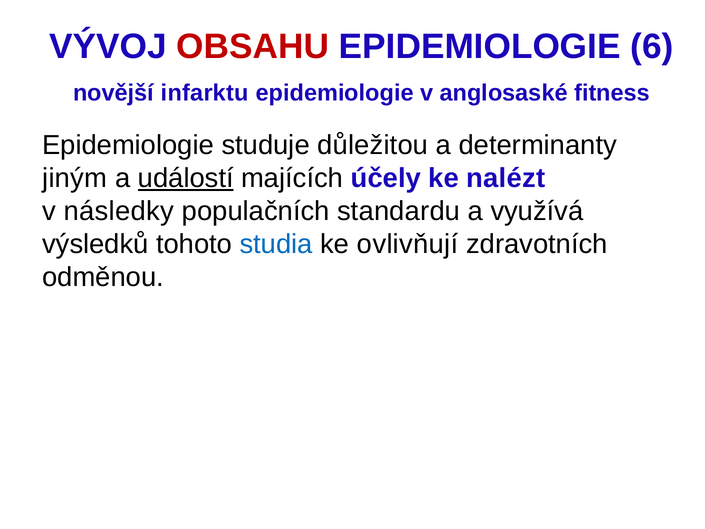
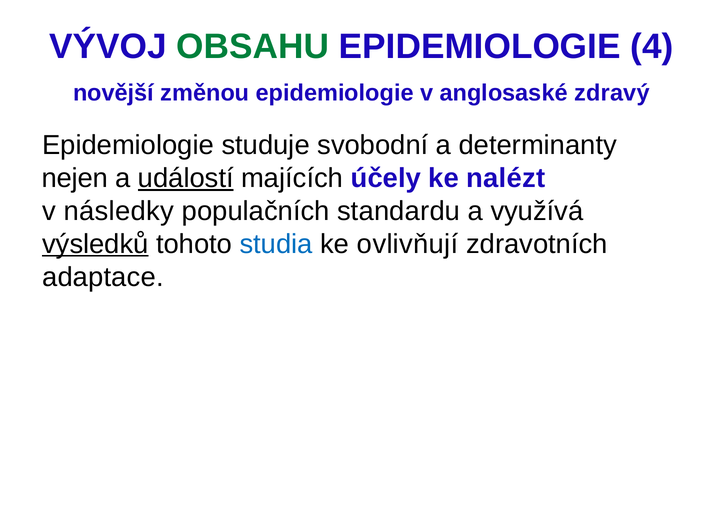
OBSAHU colour: red -> green (253, 47)
6: 6 -> 4 (652, 47)
infarktu: infarktu -> změnou (205, 93)
fitness: fitness -> zdravý (612, 93)
důležitou: důležitou -> svobodní (373, 145)
jiným: jiným -> nejen (75, 178)
výsledků underline: none -> present (95, 244)
odměnou: odměnou -> adaptace (103, 277)
